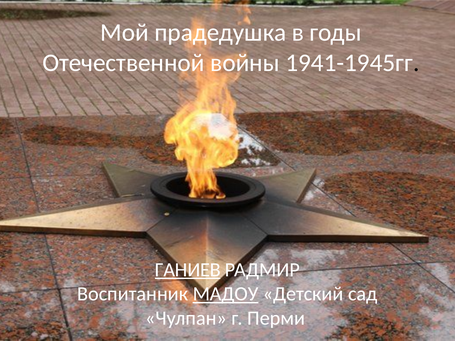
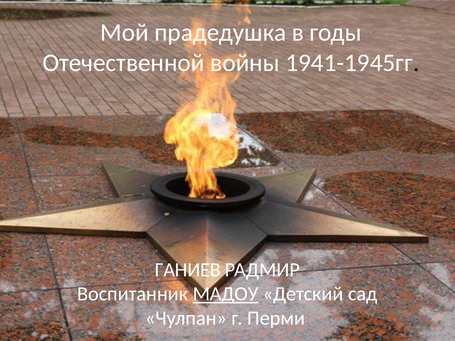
ГАНИЕВ underline: present -> none (188, 270)
